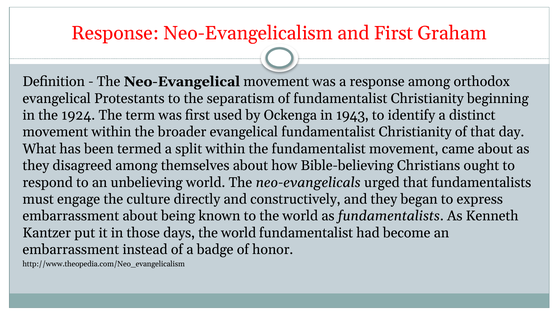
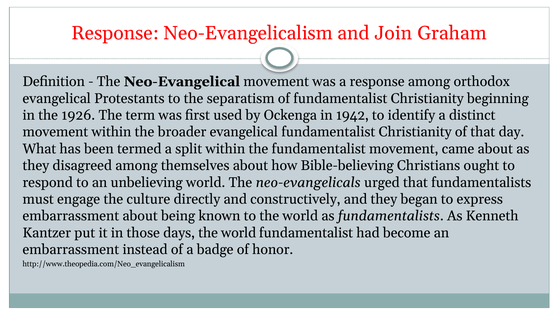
and First: First -> Join (393, 33)
1924: 1924 -> 1926 (78, 115)
1943: 1943 -> 1942 (352, 115)
